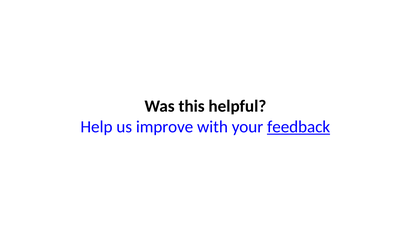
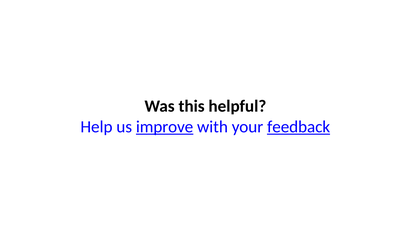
improve underline: none -> present (165, 127)
